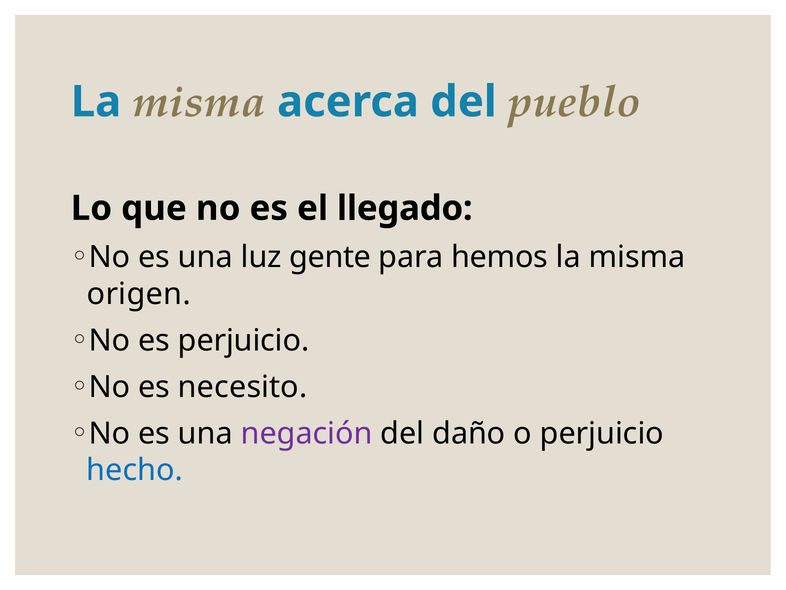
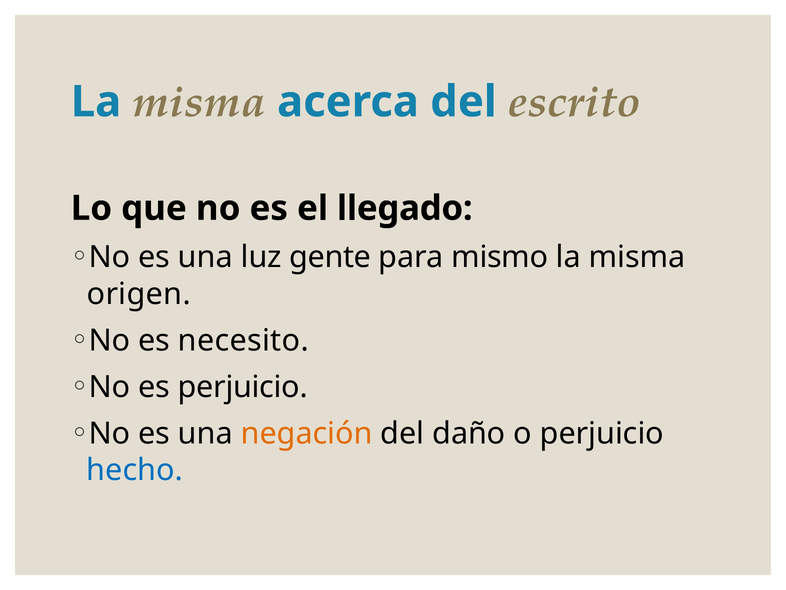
pueblo: pueblo -> escrito (575, 102)
hemos: hemos -> mismo (500, 257)
es perjuicio: perjuicio -> necesito (243, 340)
es necesito: necesito -> perjuicio (243, 387)
negación colour: purple -> orange (307, 433)
